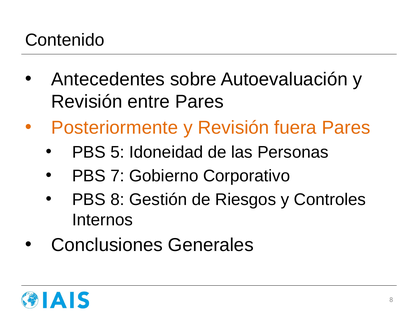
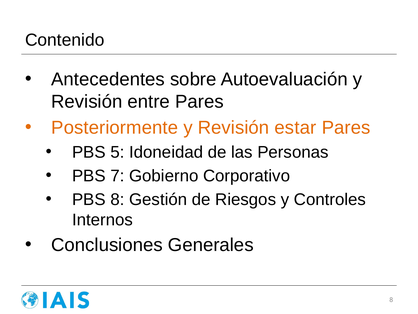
fuera: fuera -> estar (295, 127)
